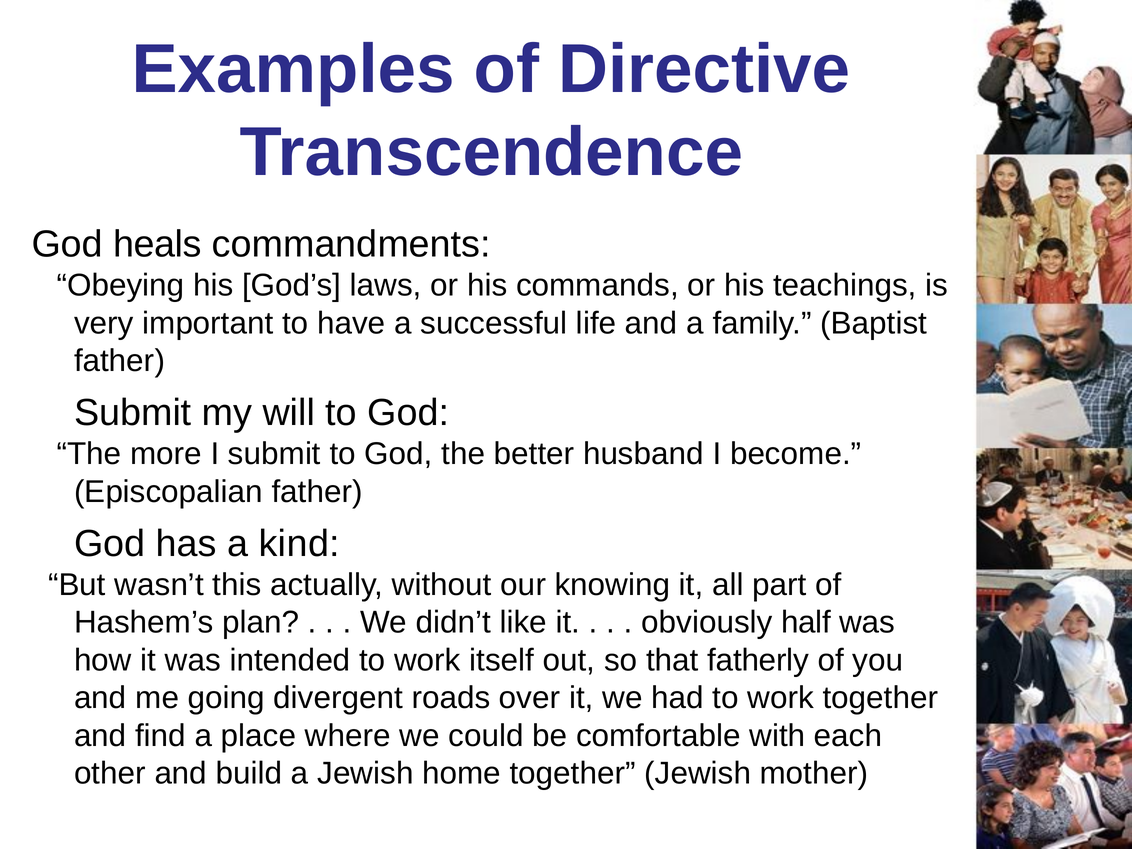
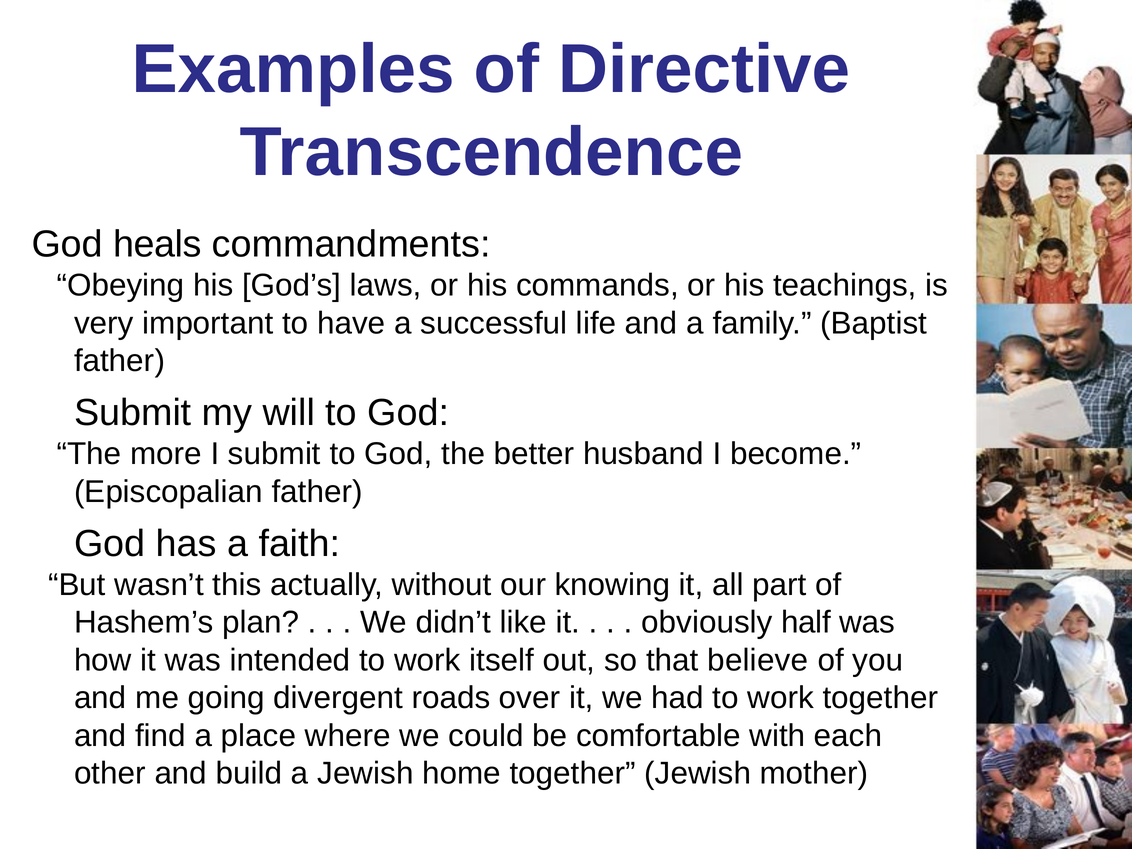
kind: kind -> faith (299, 544)
fatherly: fatherly -> believe (758, 660)
